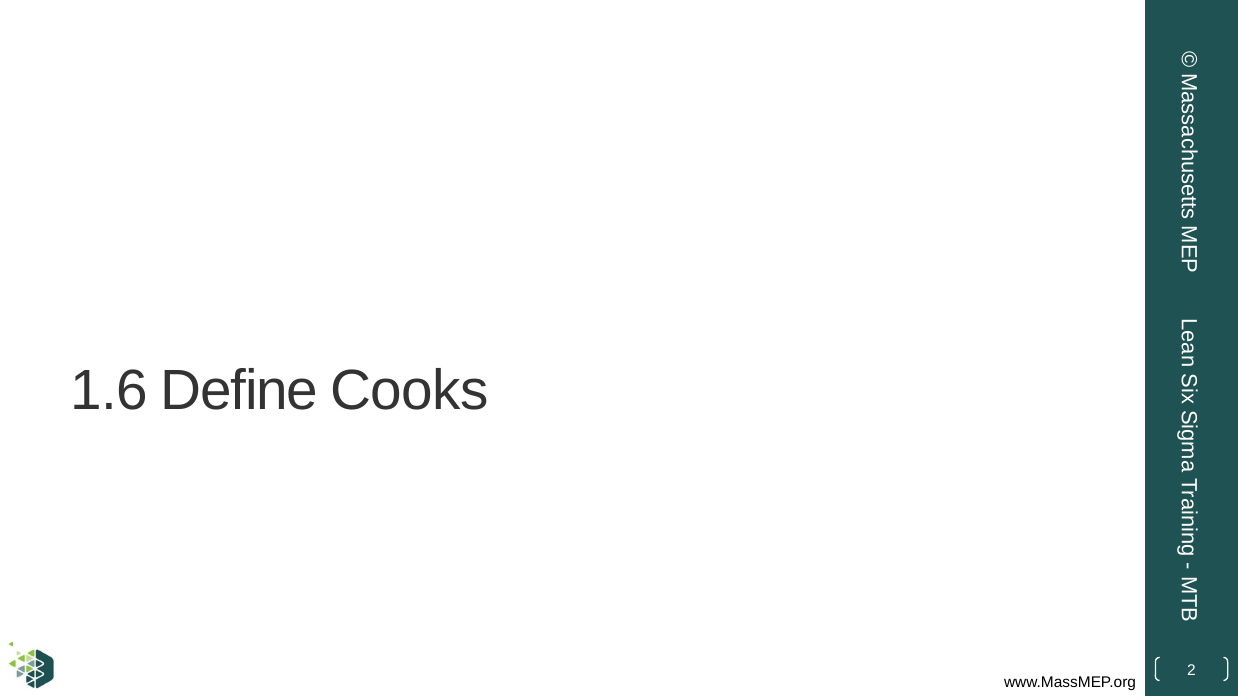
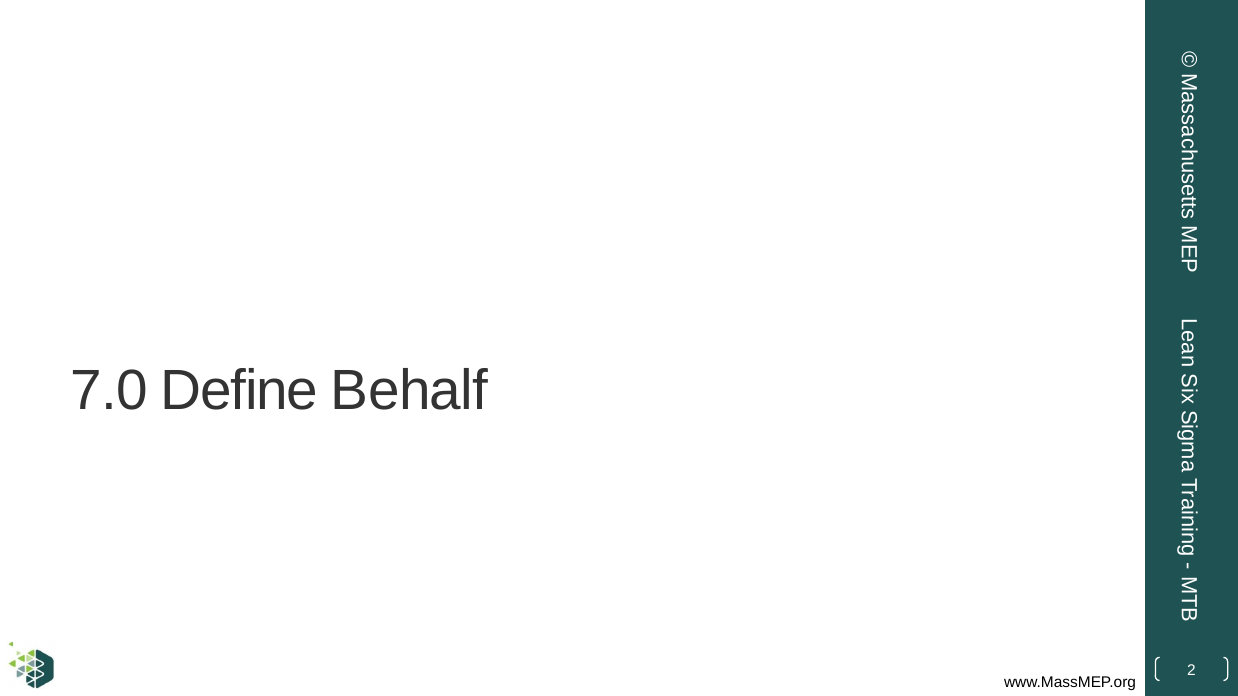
1.6: 1.6 -> 7.0 (110, 391)
Cooks: Cooks -> Behalf (410, 391)
